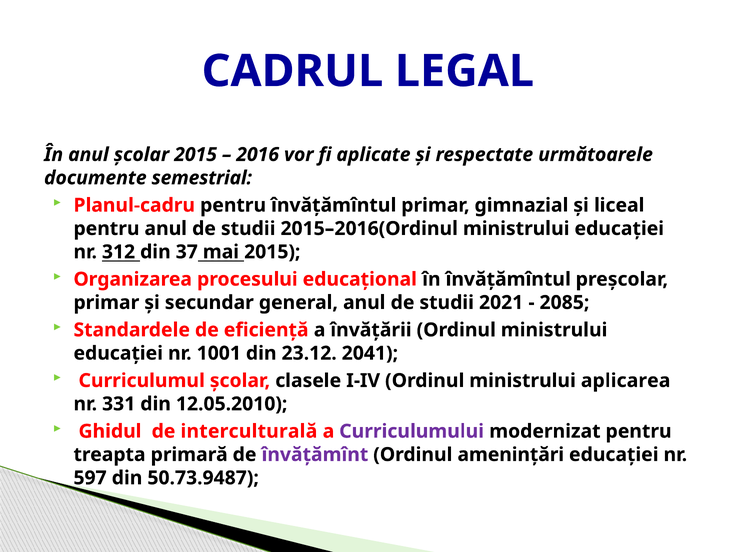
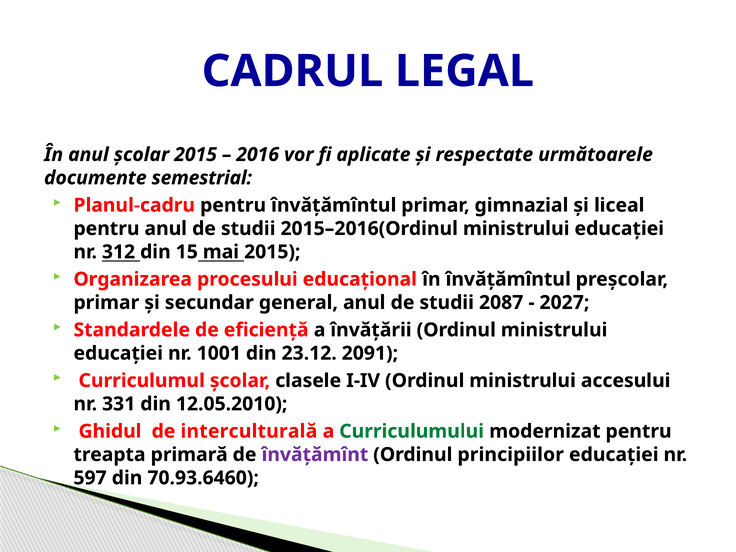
37: 37 -> 15 (187, 252)
2021: 2021 -> 2087 (501, 303)
2085: 2085 -> 2027 (564, 303)
2041: 2041 -> 2091 (370, 353)
aplicarea: aplicarea -> accesului (626, 381)
Curriculumului colour: purple -> green (412, 431)
amenințări: amenințări -> principiilor (511, 455)
50.73.9487: 50.73.9487 -> 70.93.6460 (203, 478)
